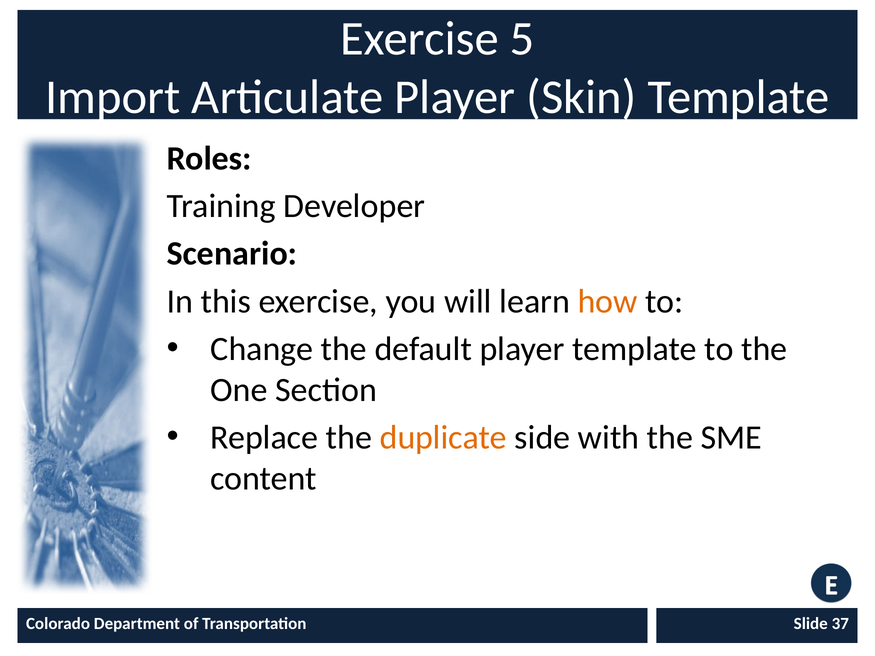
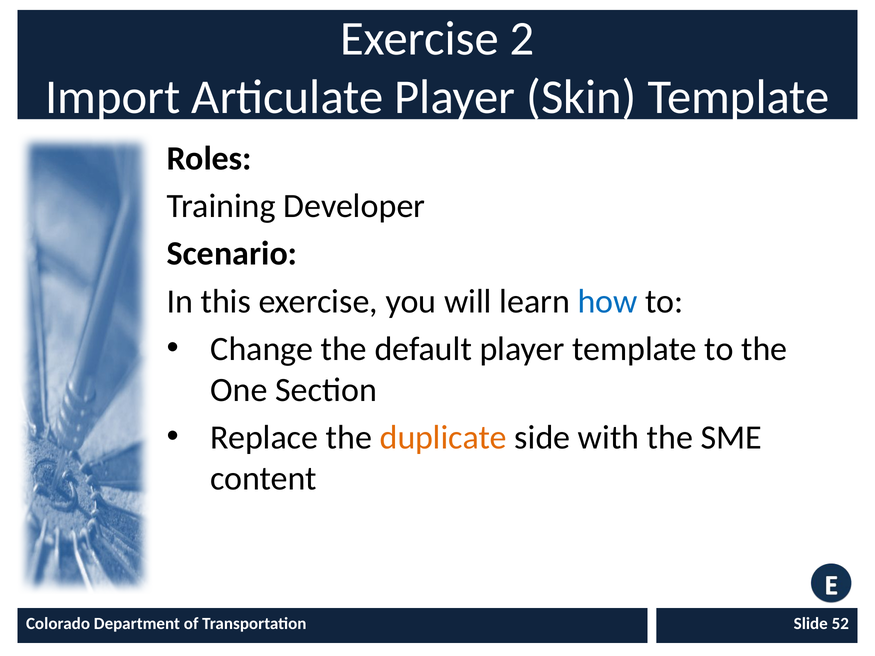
5: 5 -> 2 (522, 39)
how colour: orange -> blue (608, 301)
37: 37 -> 52 (840, 624)
